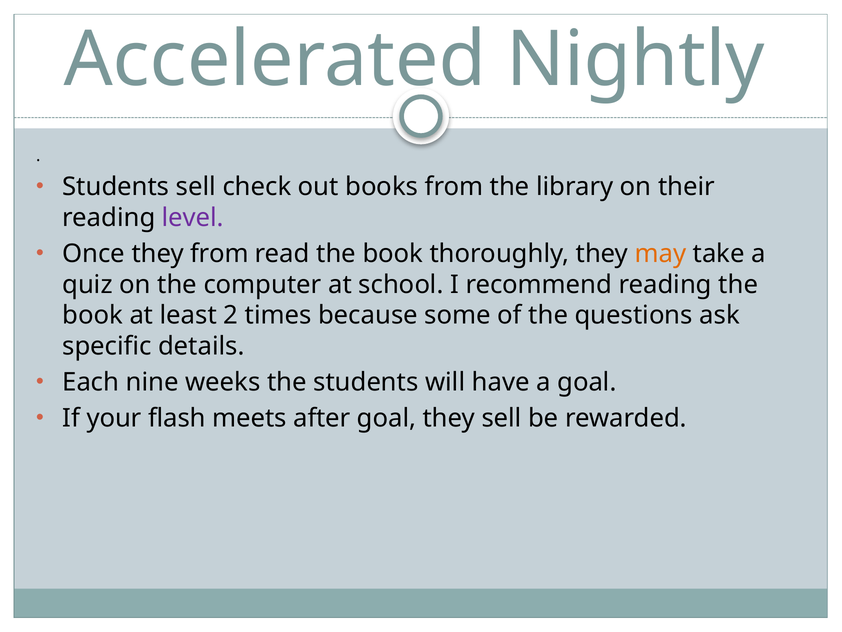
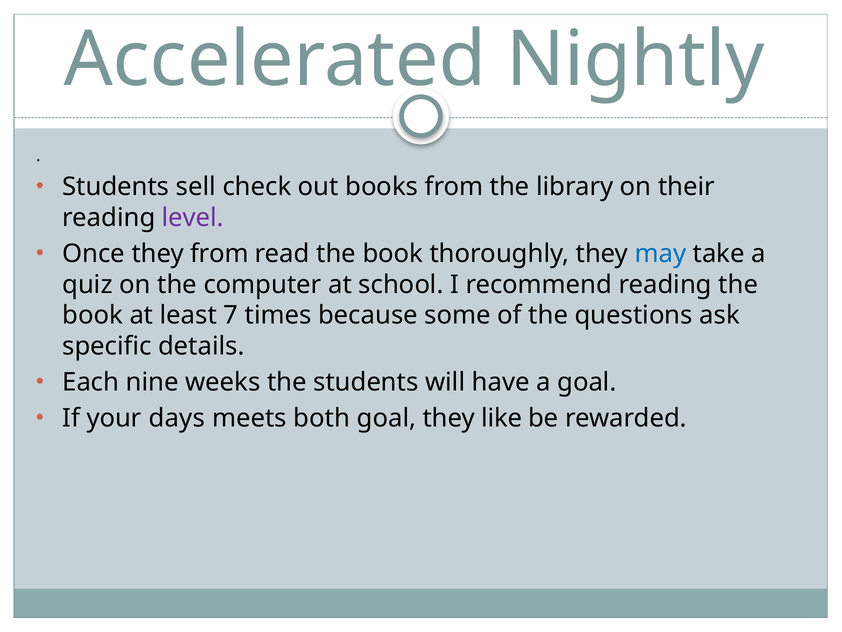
may colour: orange -> blue (660, 254)
2: 2 -> 7 (231, 315)
flash: flash -> days (177, 418)
after: after -> both (322, 418)
they sell: sell -> like (502, 418)
